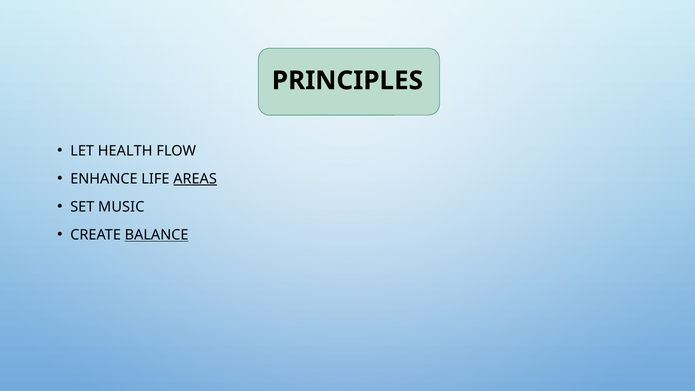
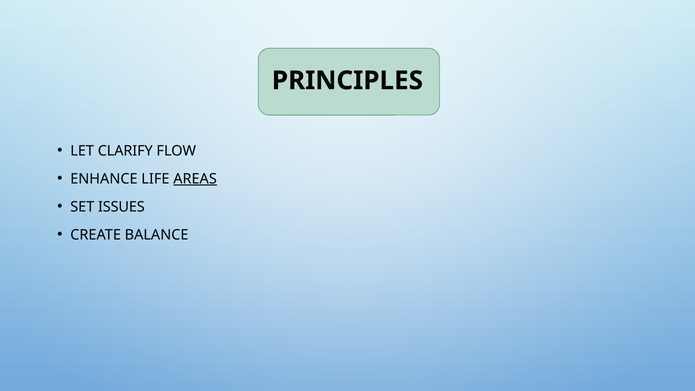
HEALTH: HEALTH -> CLARIFY (125, 151)
MUSIC: MUSIC -> ISSUES (121, 207)
BALANCE underline: present -> none (157, 235)
